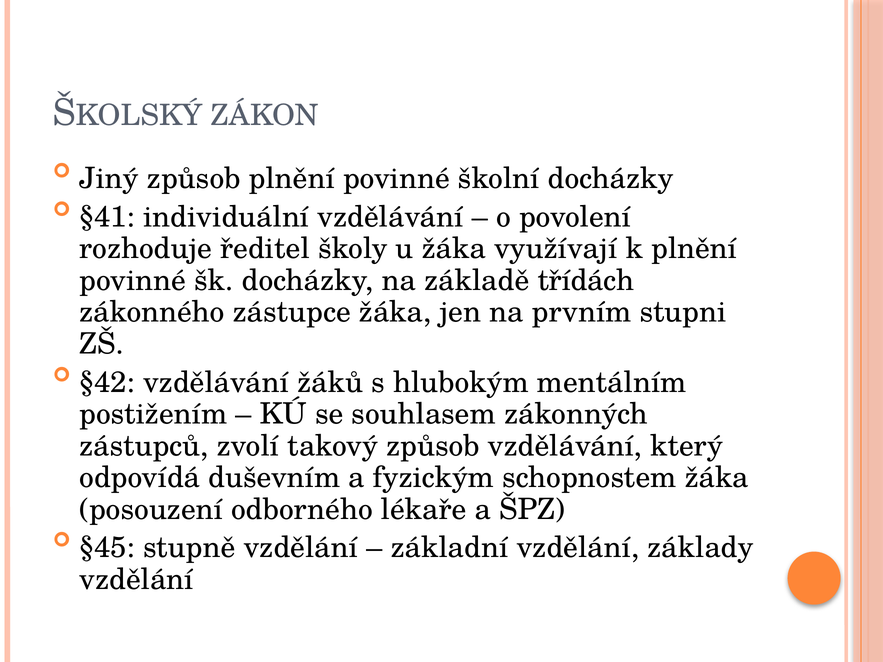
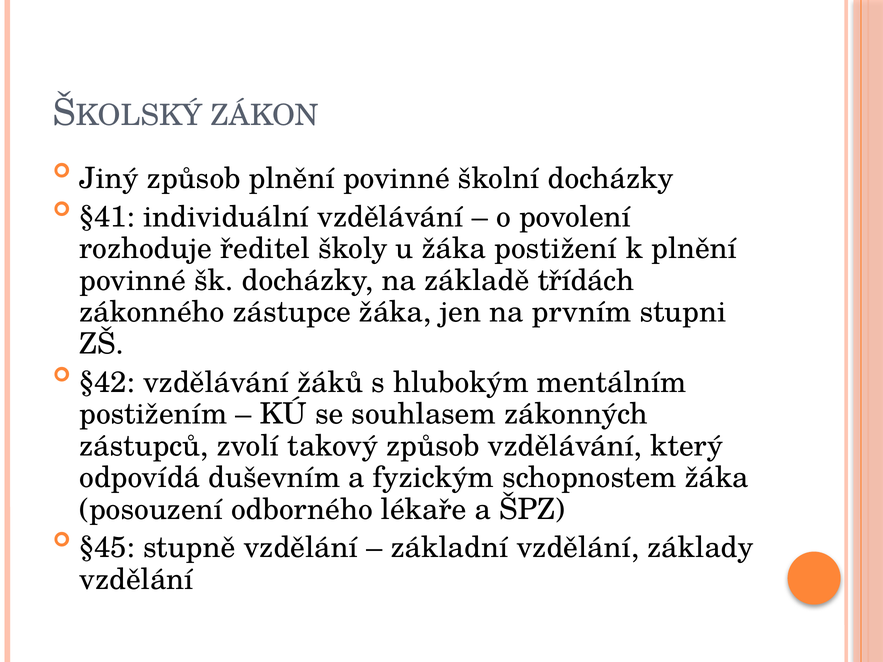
využívají: využívají -> postižení (556, 249)
